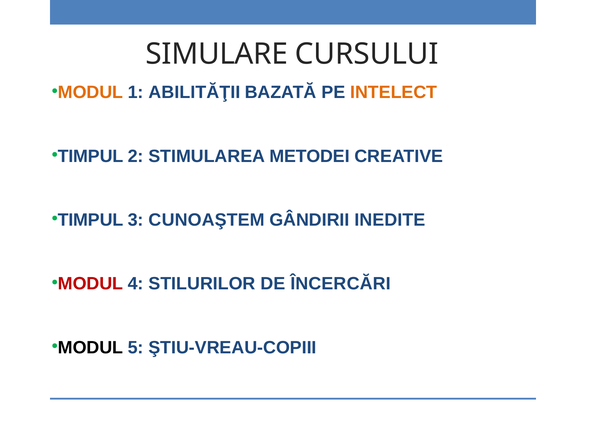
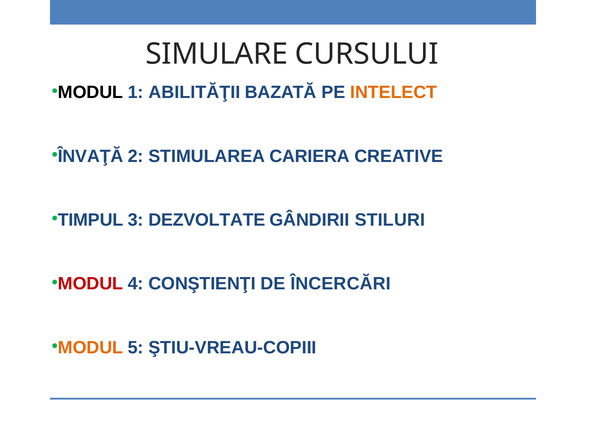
MODUL colour: orange -> black (90, 92)
TIMPUL: TIMPUL -> ÎNVAŢĂ (91, 156)
METODEI: METODEI -> CARIERA (310, 156)
CUNOAŞTEM: CUNOAŞTEM -> DEZVOLTATE (207, 220)
INEDITE: INEDITE -> STILURI (390, 220)
STILURILOR: STILURILOR -> CONŞTIENŢI (202, 284)
MODUL colour: black -> orange (90, 347)
